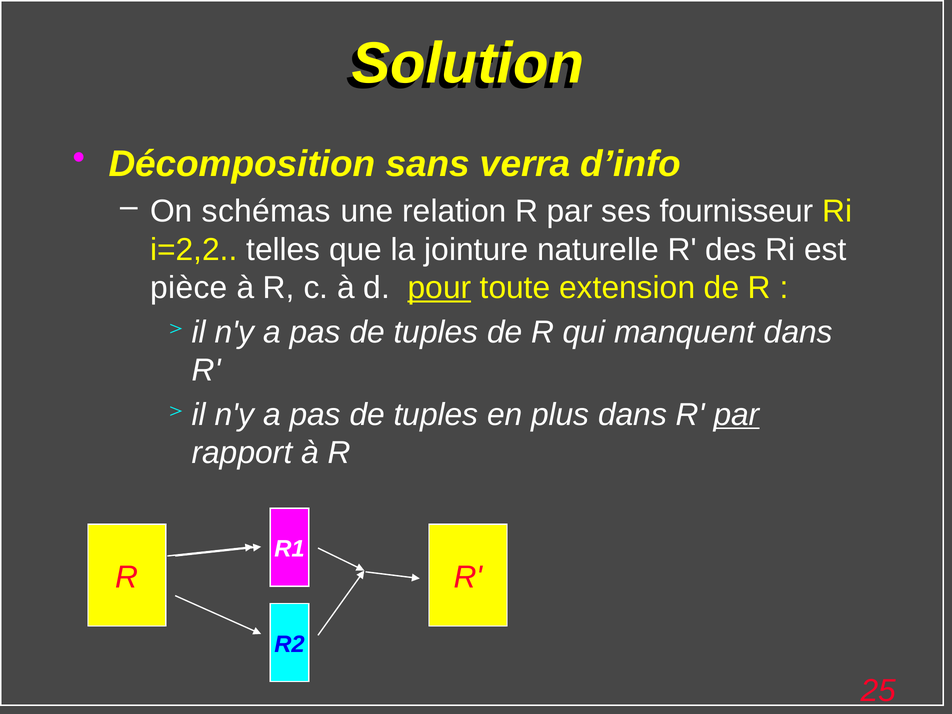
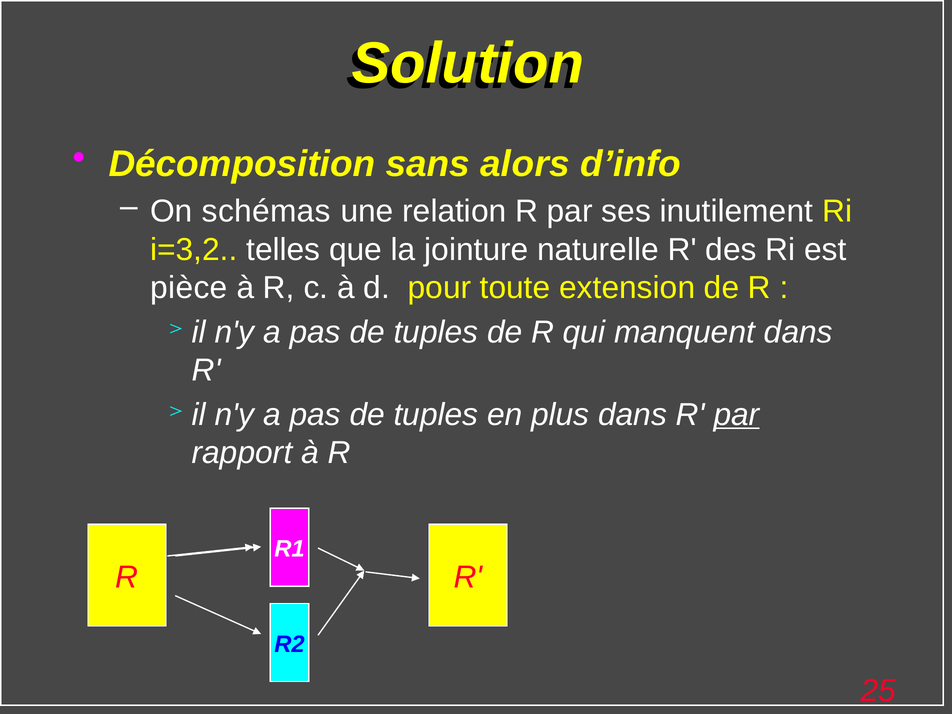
verra: verra -> alors (525, 164)
fournisseur: fournisseur -> inutilement (736, 212)
i=2,2: i=2,2 -> i=3,2 (194, 250)
pour underline: present -> none (439, 288)
